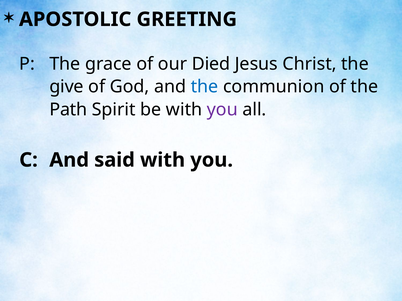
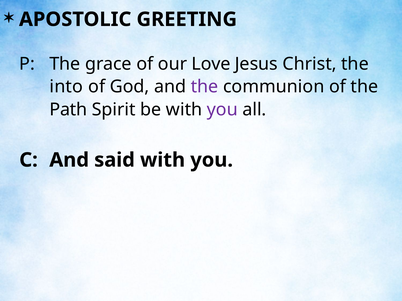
Died: Died -> Love (211, 64)
give: give -> into (66, 87)
the colour: blue -> purple (205, 87)
